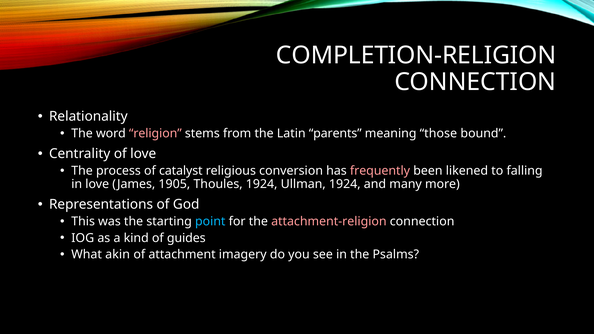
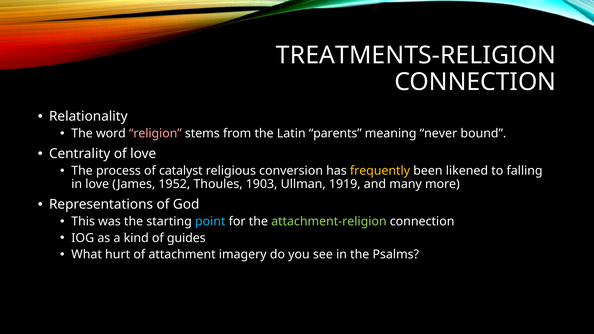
COMPLETION-RELIGION: COMPLETION-RELIGION -> TREATMENTS-RELIGION (416, 55)
those: those -> never (438, 134)
frequently colour: pink -> yellow (380, 171)
1905: 1905 -> 1952 (174, 184)
Thoules 1924: 1924 -> 1903 (262, 184)
Ullman 1924: 1924 -> 1919 (345, 184)
attachment-religion colour: pink -> light green (329, 222)
akin: akin -> hurt (118, 255)
